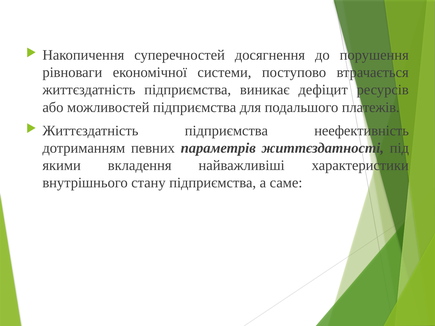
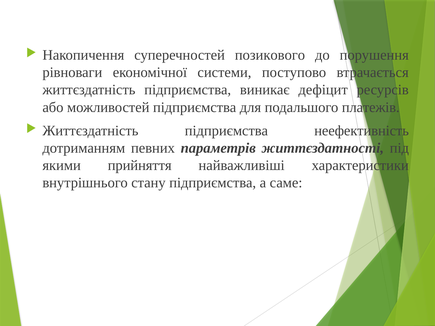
досягнення: досягнення -> позикового (270, 55)
вкладення: вкладення -> прийняття (140, 166)
